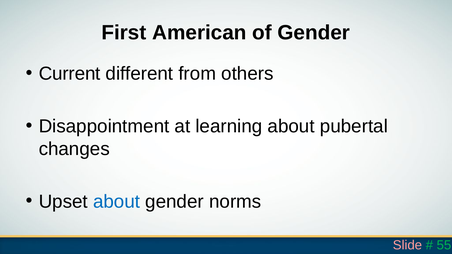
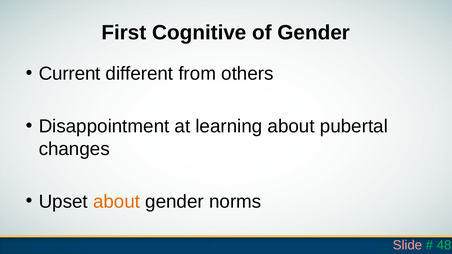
American: American -> Cognitive (199, 33)
about colour: blue -> orange (117, 202)
55: 55 -> 48 (444, 245)
